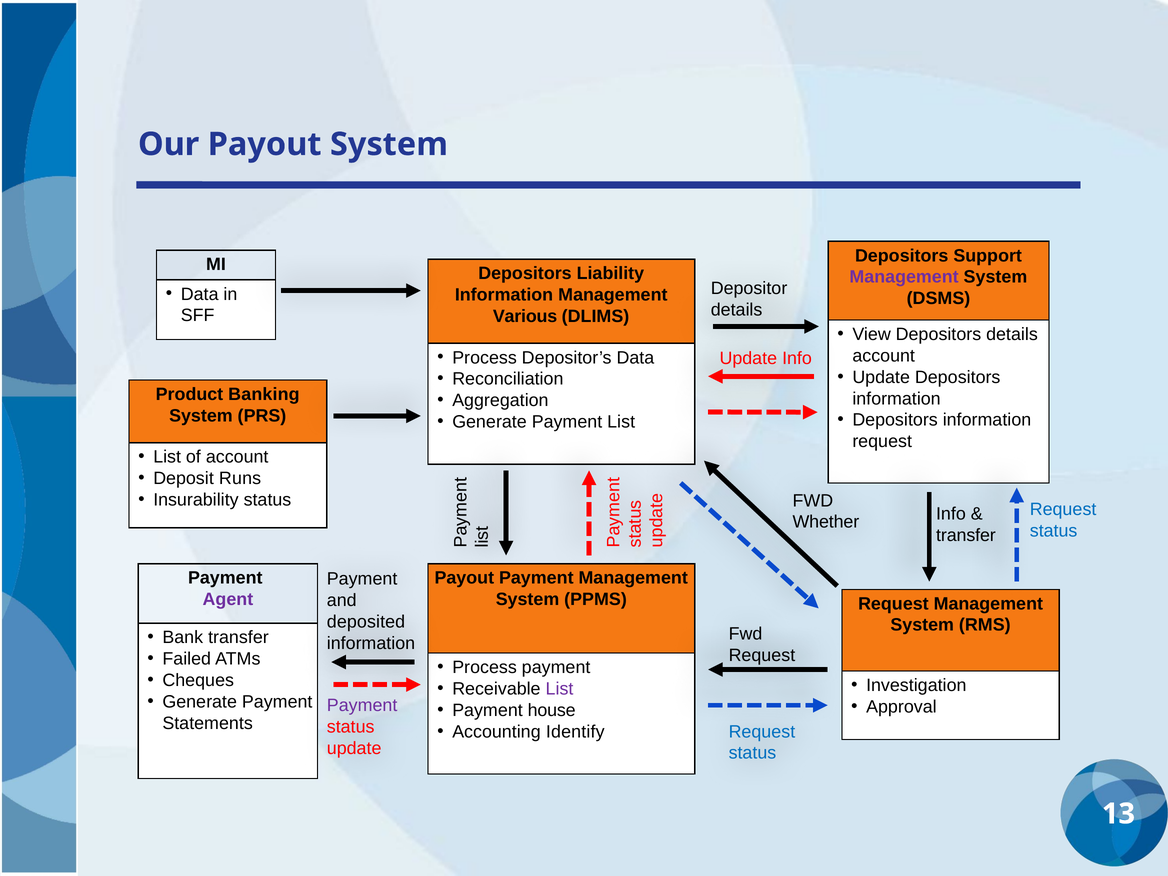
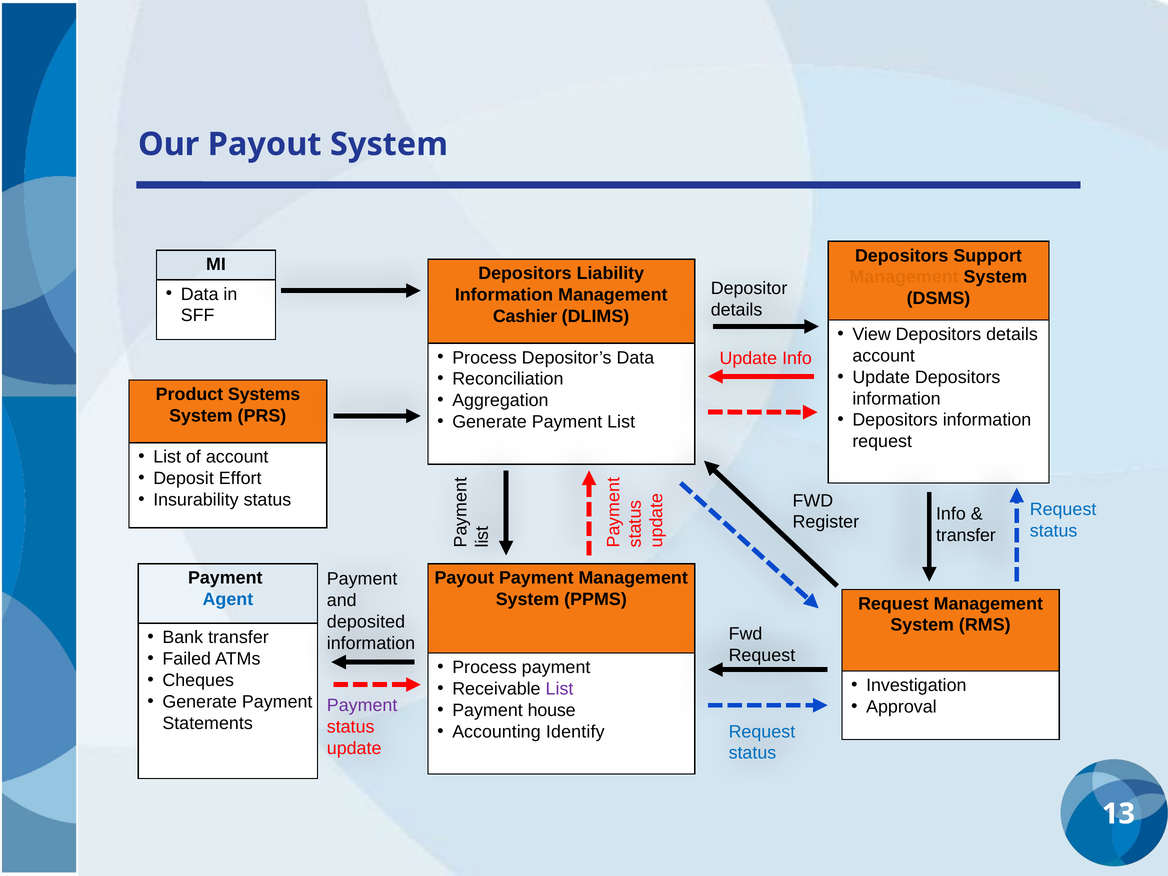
Management colour: purple -> orange (904, 277)
Various: Various -> Cashier (525, 316)
Banking: Banking -> Systems (264, 394)
Runs: Runs -> Effort (240, 479)
Whether: Whether -> Register (826, 522)
Agent colour: purple -> blue (228, 599)
